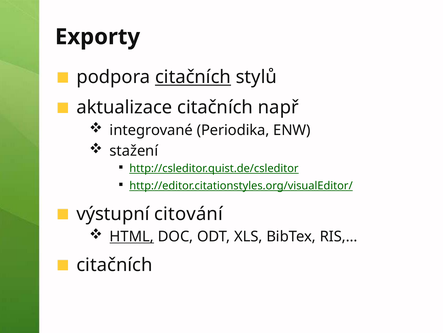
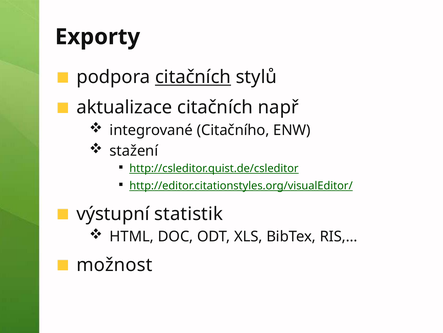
Periodika: Periodika -> Citačního (233, 130)
citování: citování -> statistik (189, 213)
HTML underline: present -> none (132, 236)
citačních: citačních -> možnost (114, 264)
